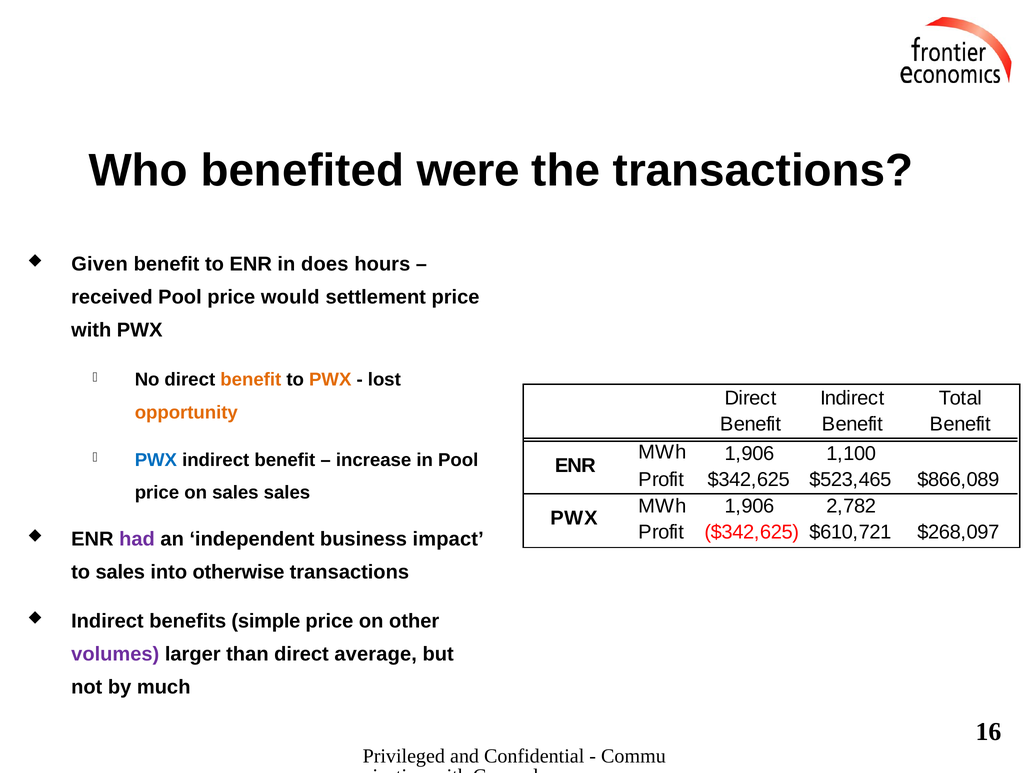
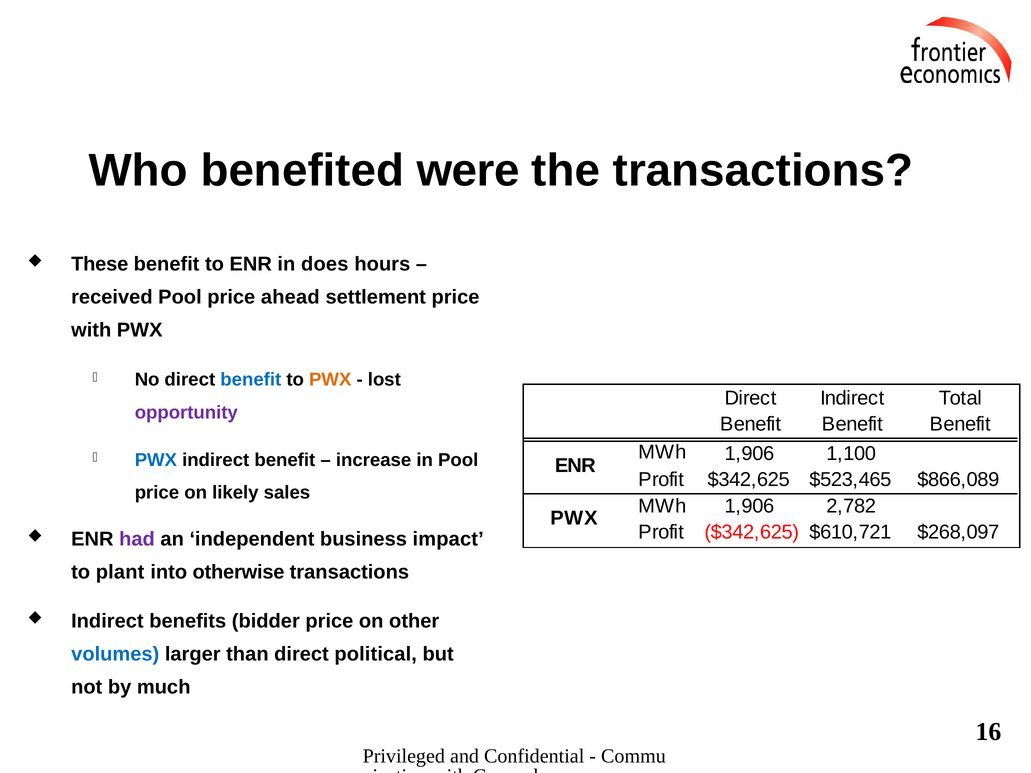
Given: Given -> These (100, 264)
would: would -> ahead (290, 297)
benefit colour: orange -> blue (251, 380)
opportunity colour: orange -> purple (186, 413)
on sales: sales -> likely (235, 493)
to sales: sales -> plant (120, 572)
simple: simple -> bidder (266, 621)
volumes colour: purple -> blue (115, 654)
average: average -> political (376, 654)
